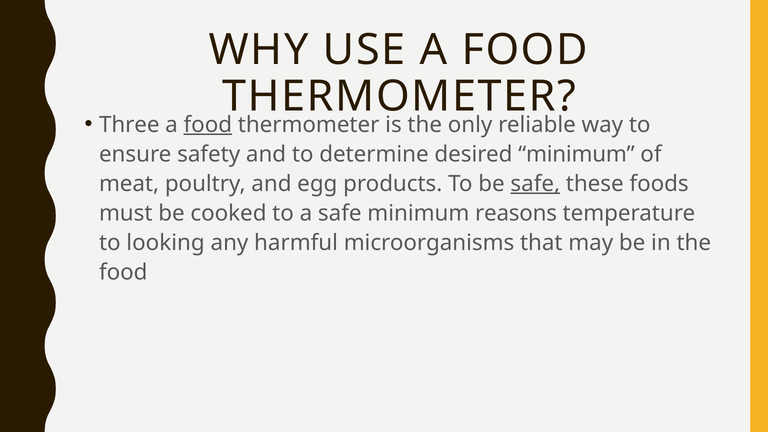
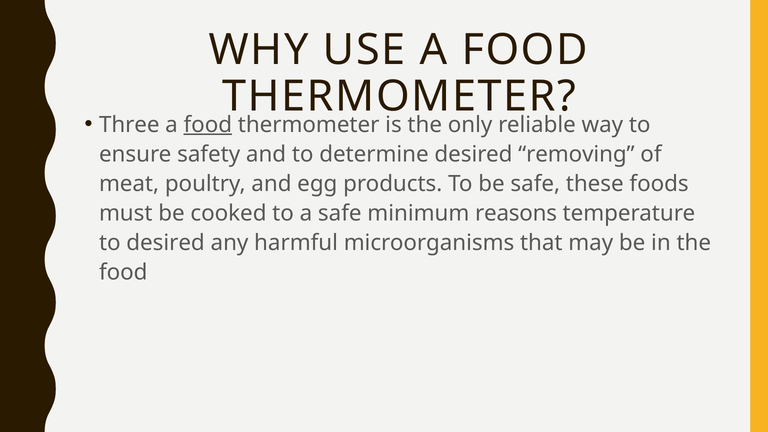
desired minimum: minimum -> removing (576, 154)
safe underline: present -> none (535, 184)
to looking: looking -> desired (166, 243)
